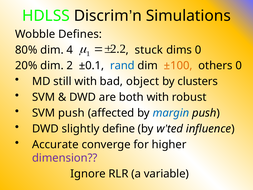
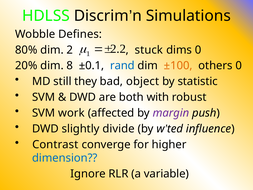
dim 4: 4 -> 2 (70, 50)
dim 2: 2 -> 8 (70, 66)
still with: with -> they (86, 81)
clusters: clusters -> statistic (198, 81)
SVM push: push -> work (71, 113)
margin colour: blue -> purple (171, 113)
define: define -> divide (119, 129)
Accurate: Accurate -> Contrast (55, 144)
dimension colour: purple -> blue (65, 158)
